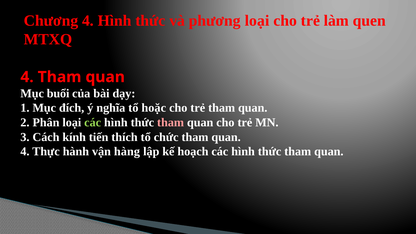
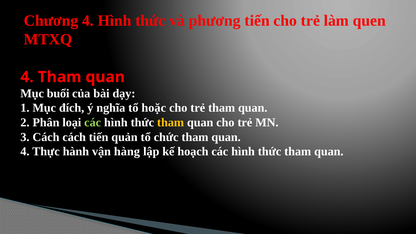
phương loại: loại -> tiến (257, 21)
tham colour: pink -> yellow (171, 123)
Cách kính: kính -> cách (74, 137)
thích: thích -> quản (125, 137)
